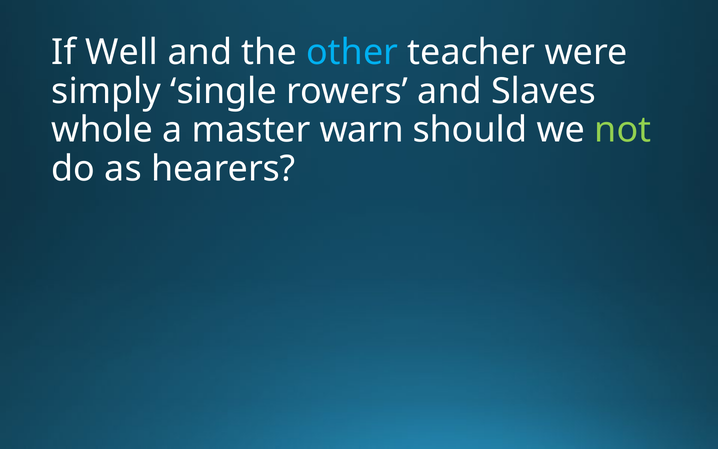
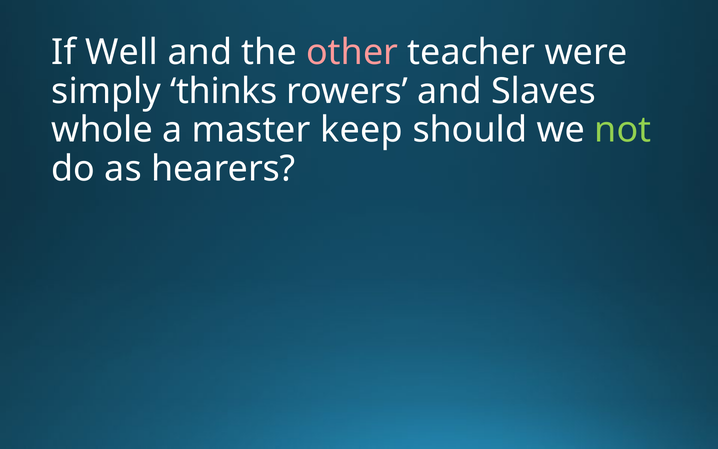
other colour: light blue -> pink (352, 52)
single: single -> thinks (224, 91)
warn: warn -> keep (361, 130)
